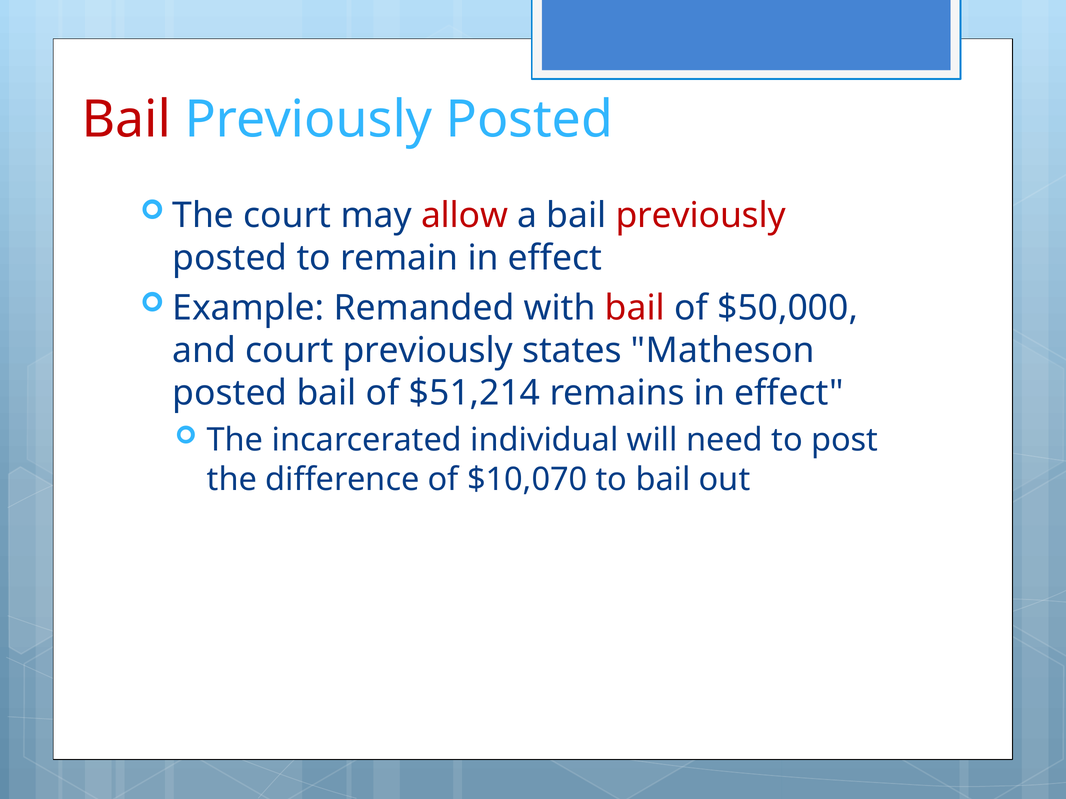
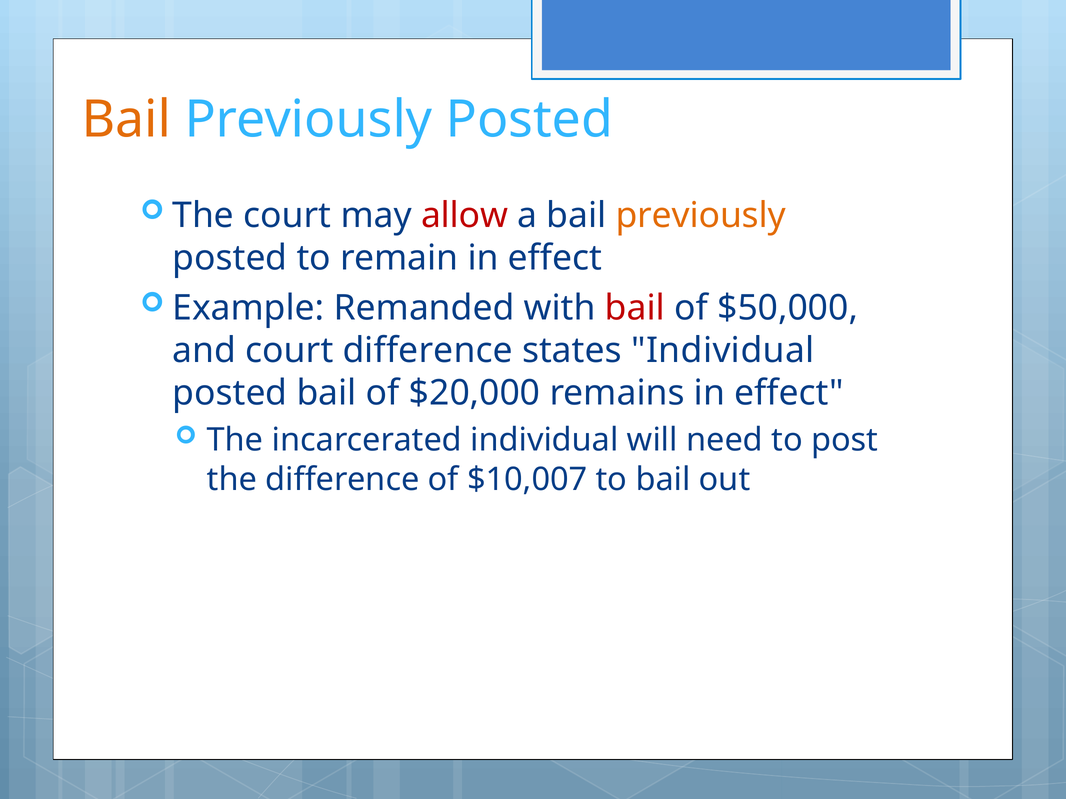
Bail colour: red -> orange (126, 120)
previously colour: red -> orange (701, 216)
court previously: previously -> difference (428, 351)
states Matheson: Matheson -> Individual (723, 351)
$51,214: $51,214 -> $20,000 (475, 393)
$10,070: $10,070 -> $10,007 (527, 480)
